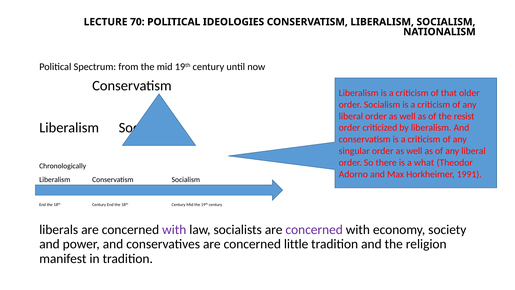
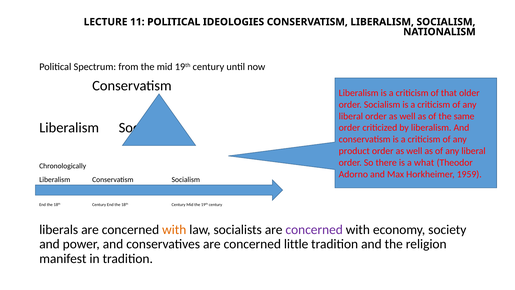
70: 70 -> 11 (137, 22)
resist: resist -> same (464, 116)
singular: singular -> product (354, 151)
1991: 1991 -> 1959 (469, 174)
with colour: purple -> orange (174, 229)
